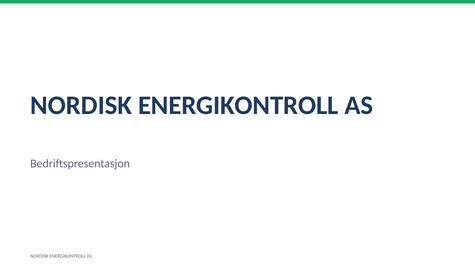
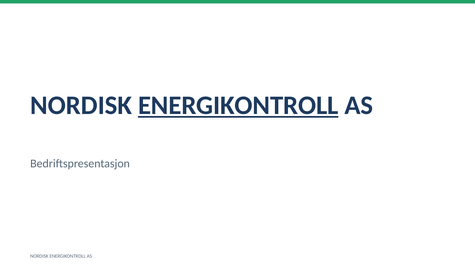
ENERGIKONTROLL underline: none -> present (238, 105)
